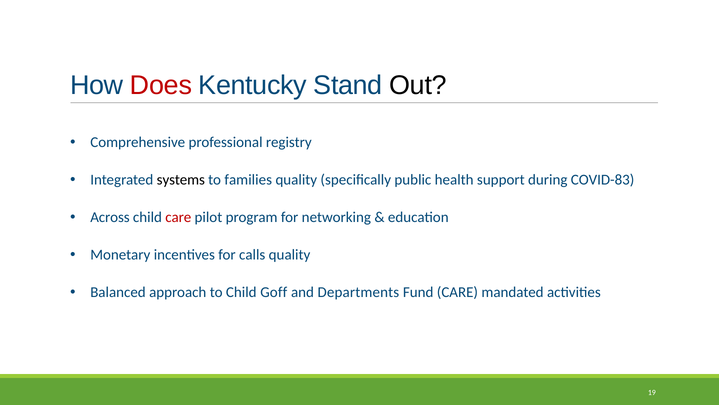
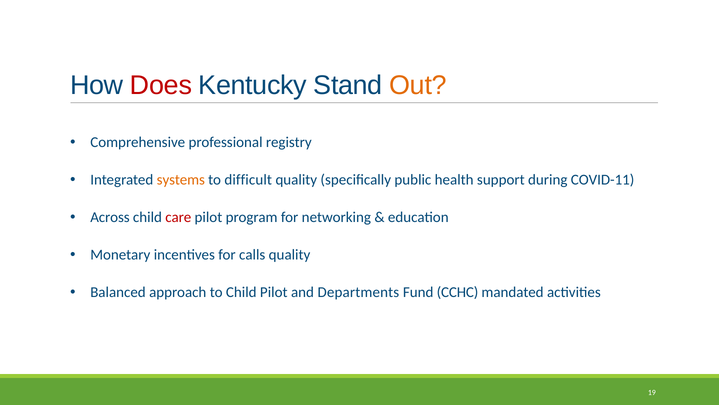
Out colour: black -> orange (418, 85)
systems colour: black -> orange (181, 180)
families: families -> difficult (248, 180)
COVID-83: COVID-83 -> COVID-11 (603, 180)
Child Goff: Goff -> Pilot (274, 292)
Fund CARE: CARE -> CCHC (458, 292)
